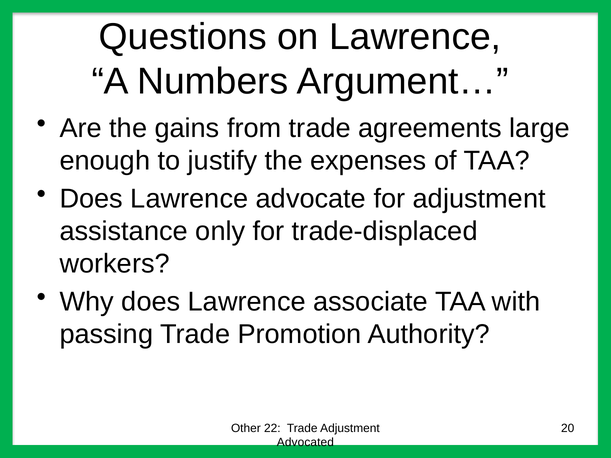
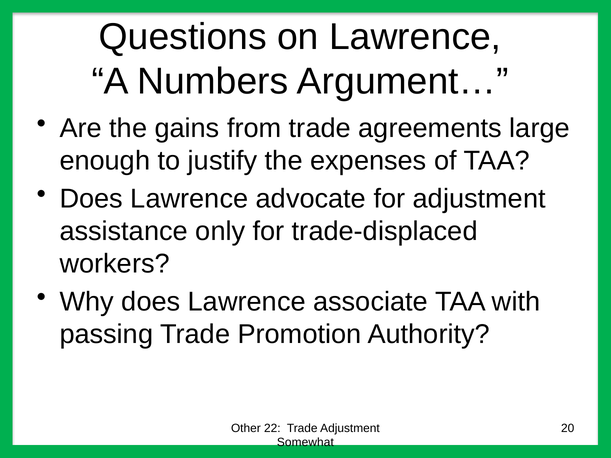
Advocated: Advocated -> Somewhat (305, 443)
